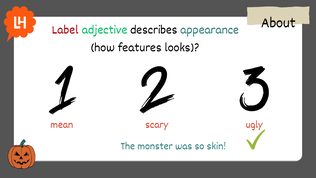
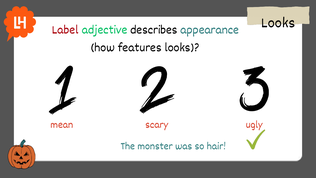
About: About -> Looks (278, 22)
skin: skin -> hair (216, 146)
